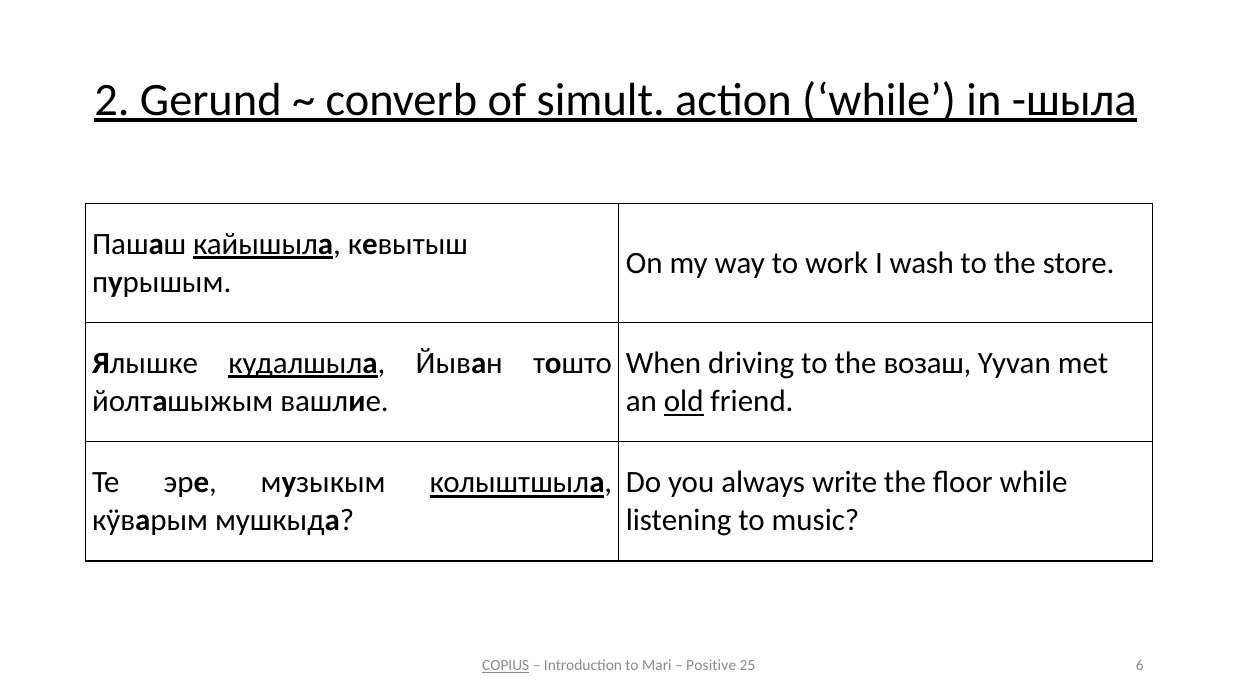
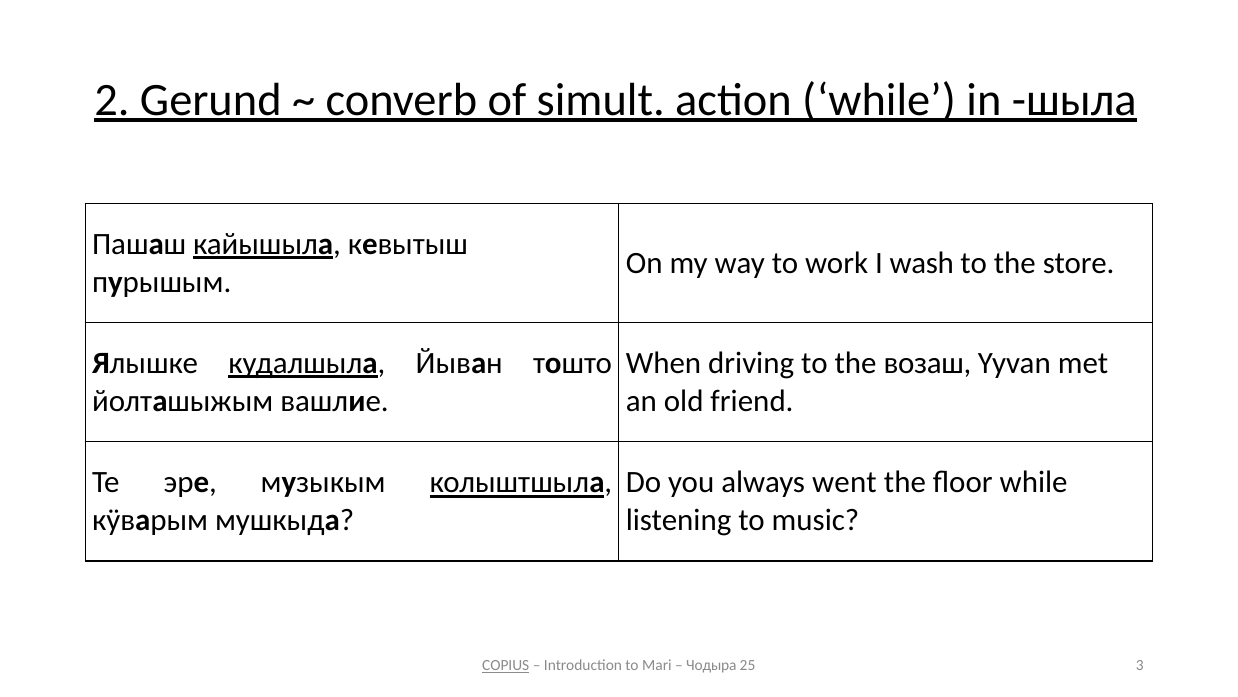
old underline: present -> none (684, 401)
write: write -> went (844, 482)
Positive: Positive -> Чодыра (711, 665)
6: 6 -> 3 (1140, 665)
